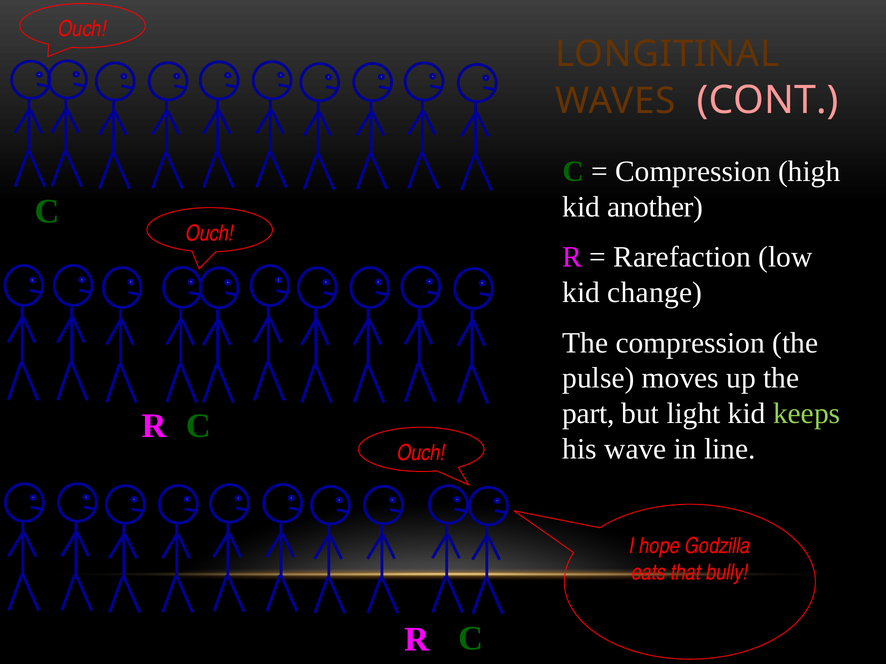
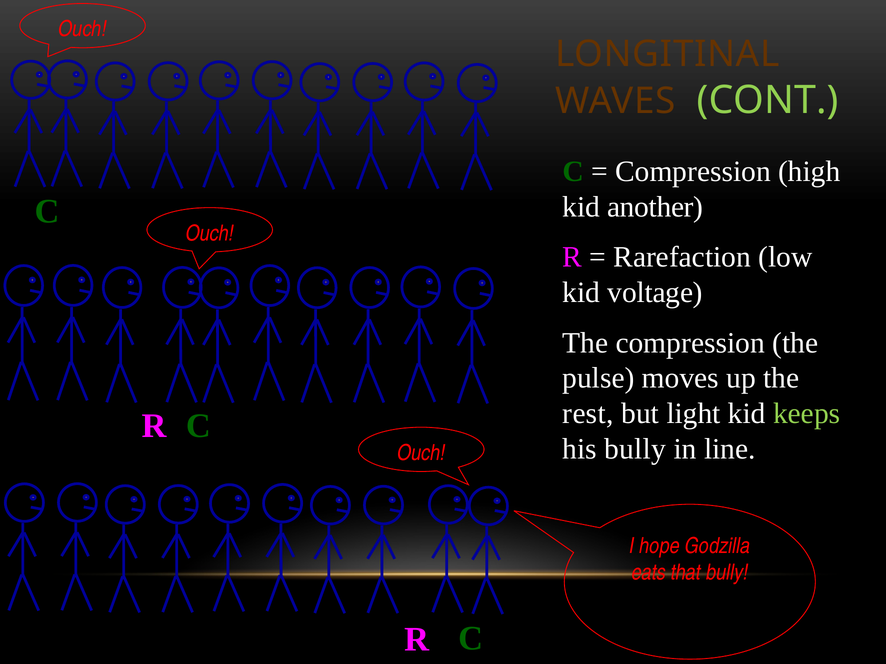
CONT colour: pink -> light green (768, 100)
change: change -> voltage (655, 293)
part: part -> rest (588, 414)
his wave: wave -> bully (635, 449)
